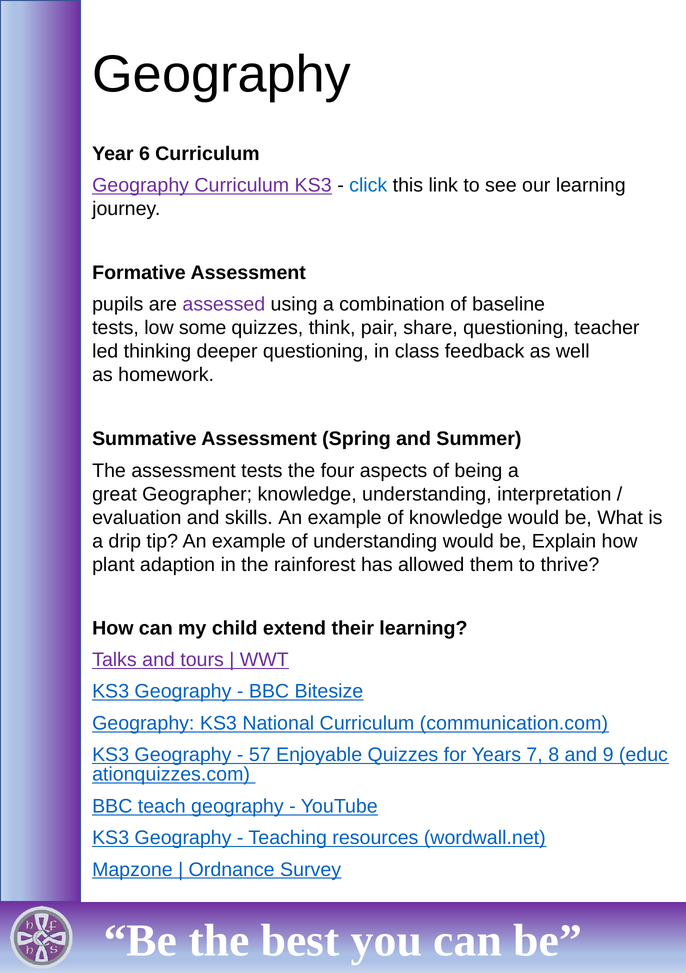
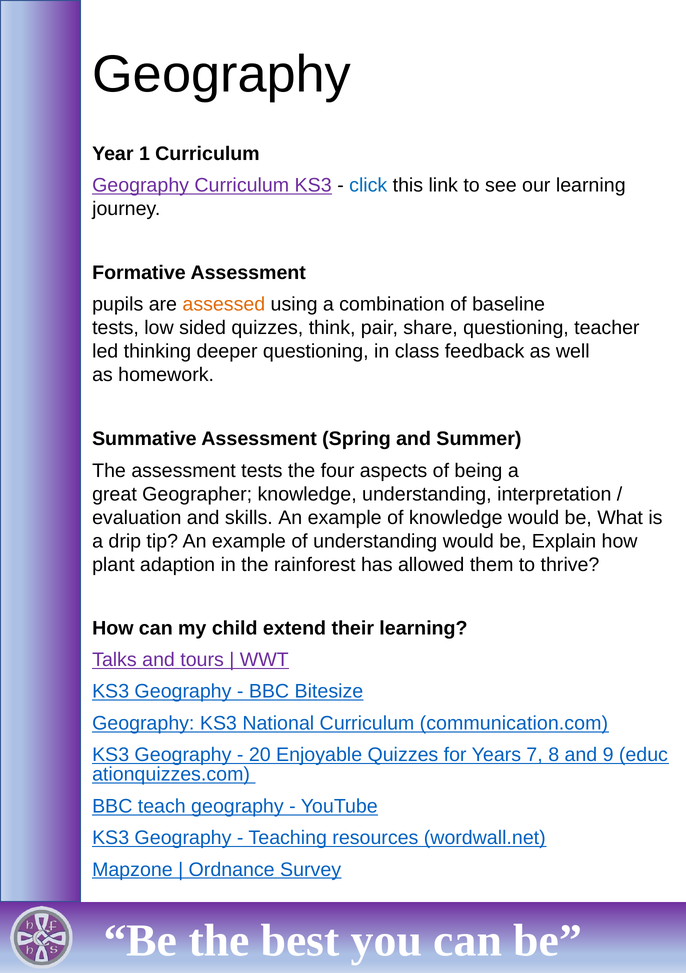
6: 6 -> 1 (144, 154)
assessed colour: purple -> orange (224, 305)
some: some -> sided (203, 328)
57: 57 -> 20 (260, 755)
